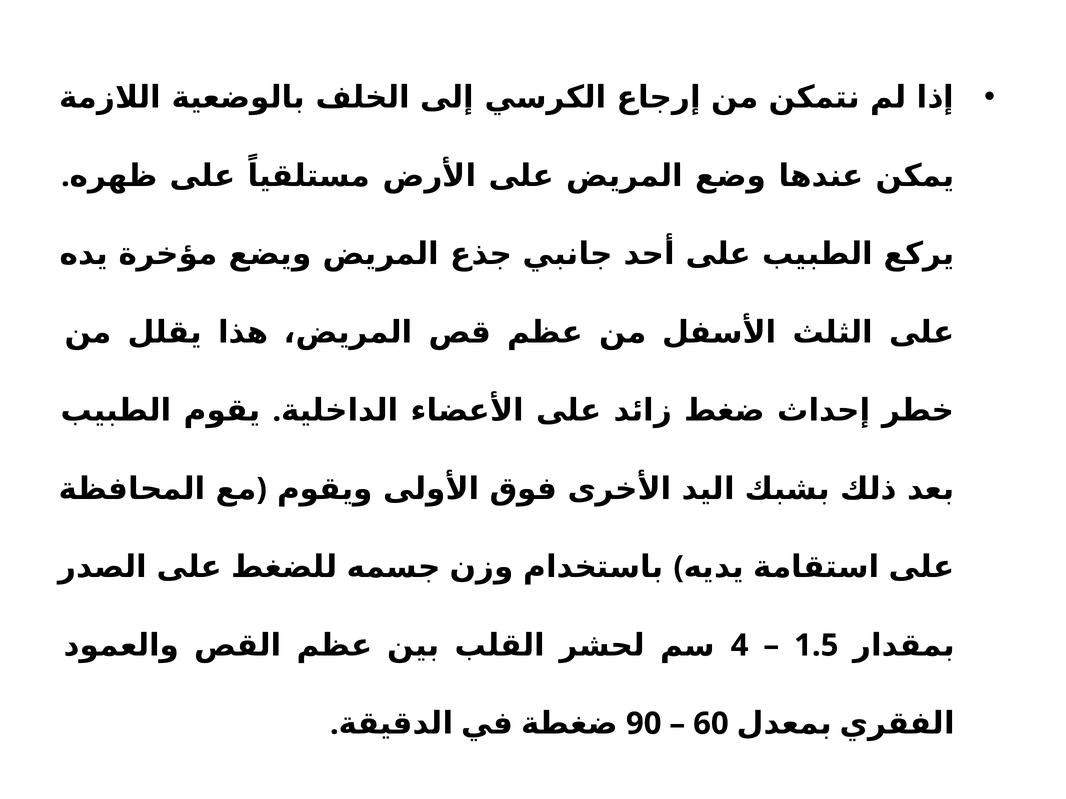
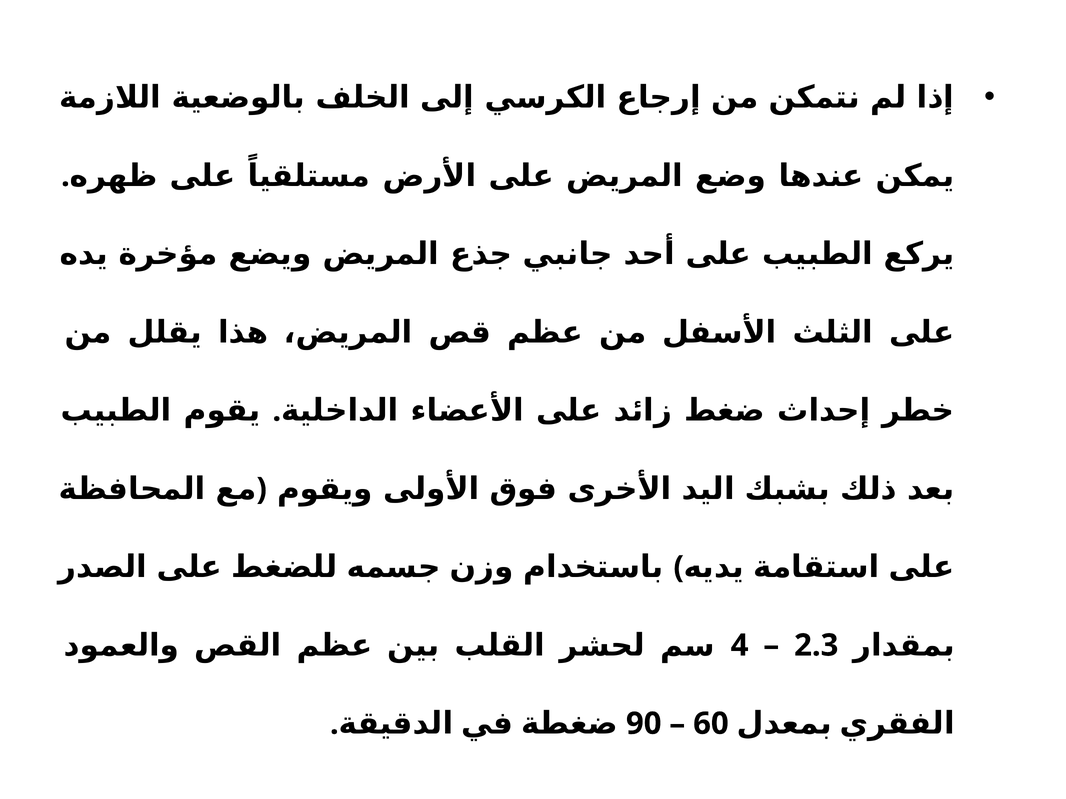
1.5: 1.5 -> 2.3 (816, 646)
